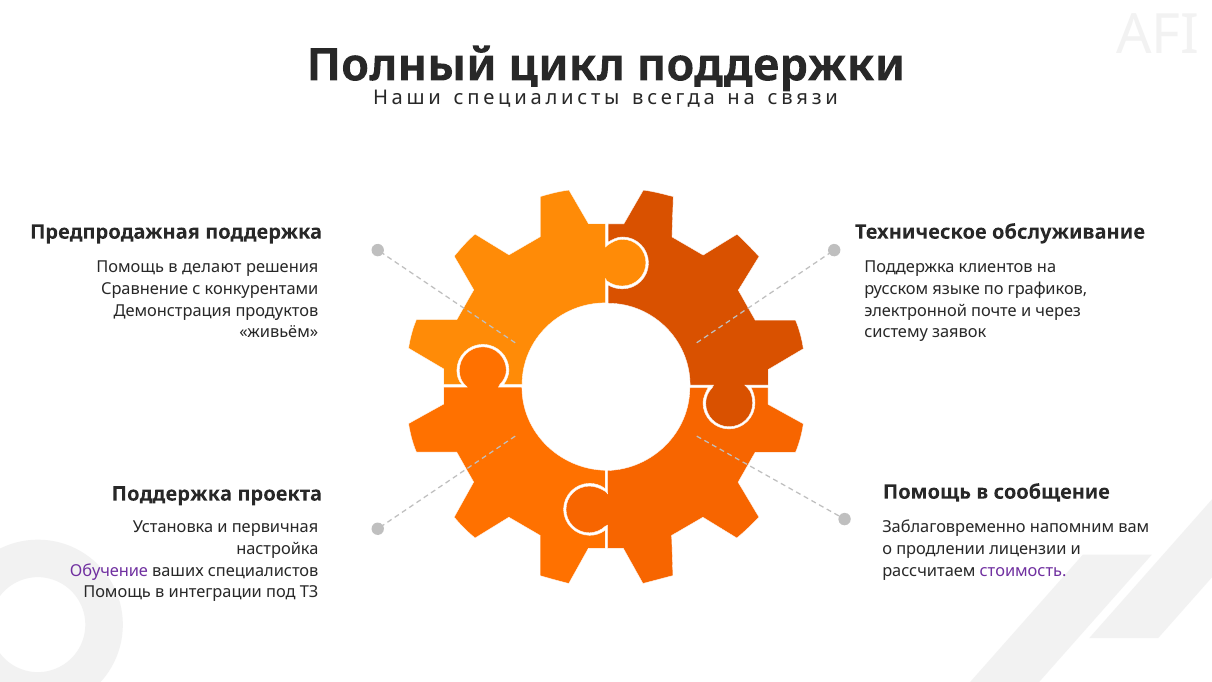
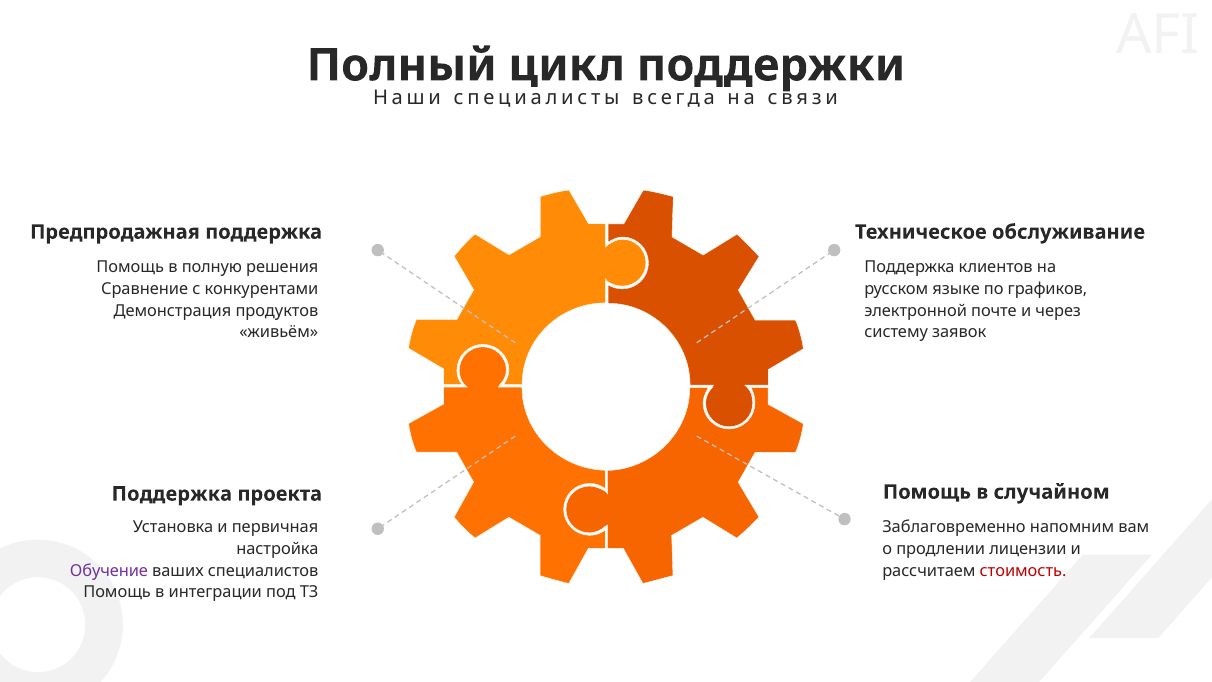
делают: делают -> полную (212, 267)
сообщение: сообщение -> случайном (1052, 492)
стоимость colour: purple -> red (1023, 571)
